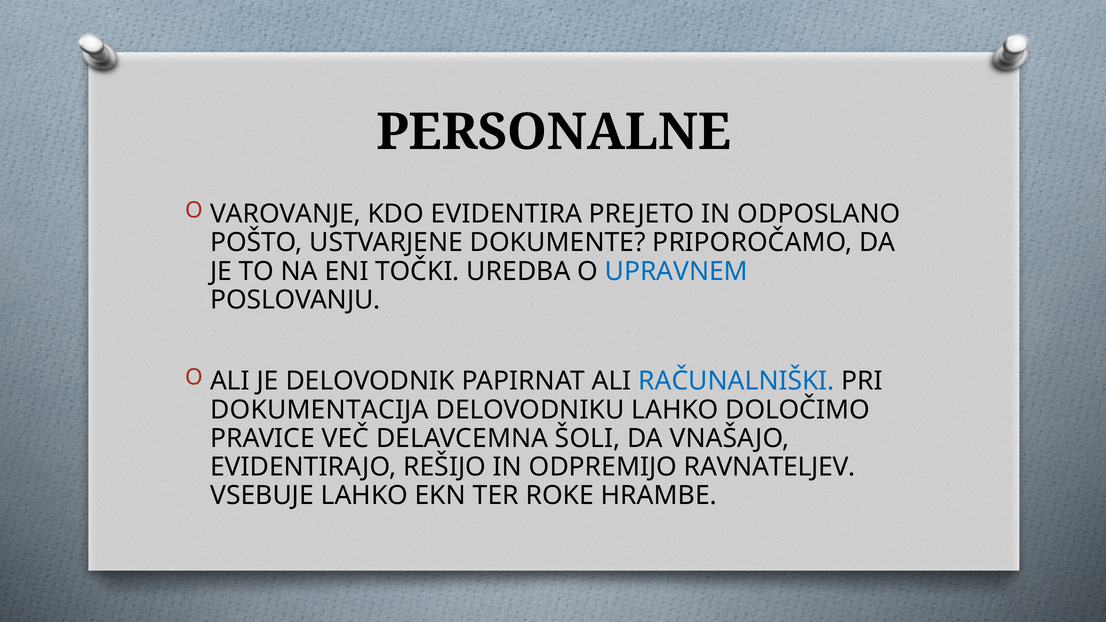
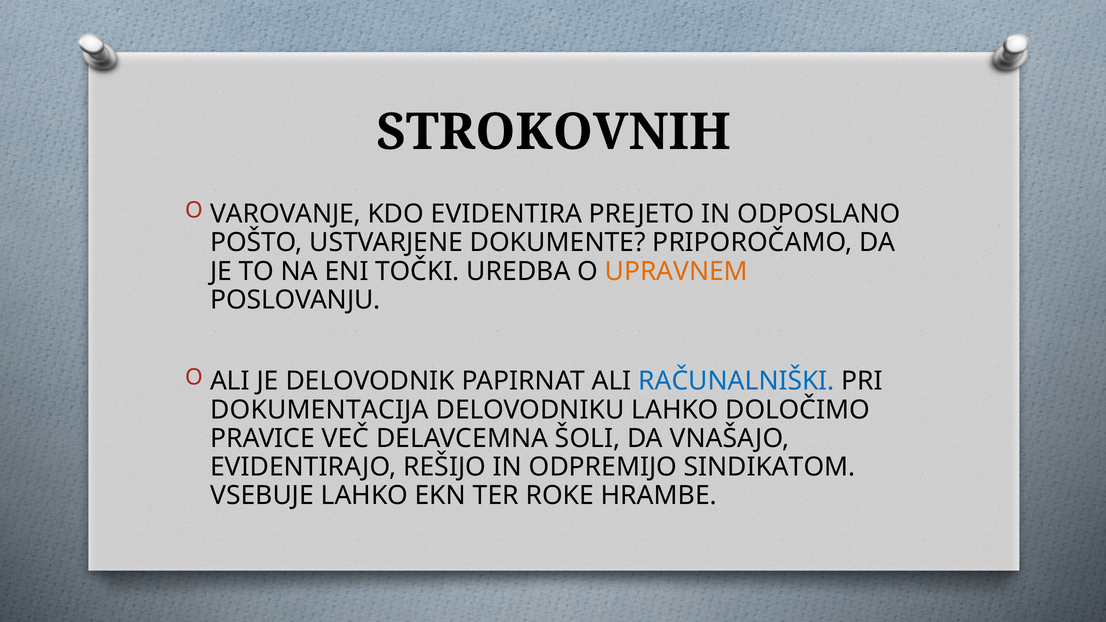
PERSONALNE: PERSONALNE -> STROKOVNIH (553, 132)
UPRAVNEM colour: blue -> orange (676, 271)
RAVNATELJEV: RAVNATELJEV -> SINDIKATOM (770, 467)
